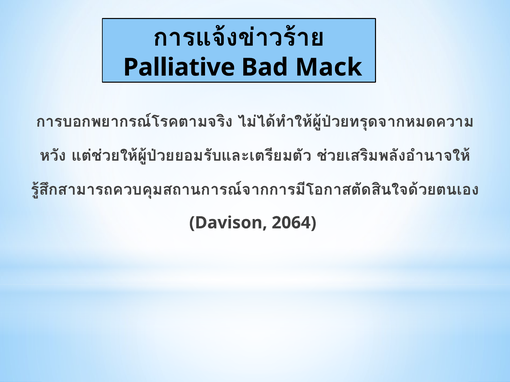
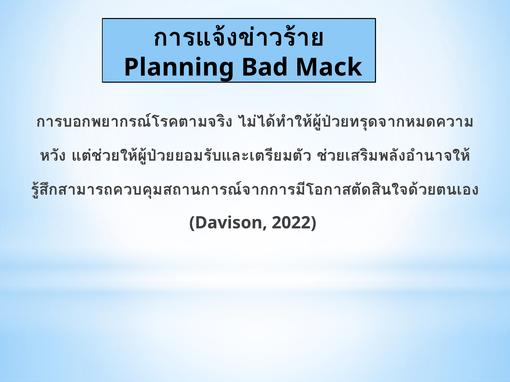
Palliative: Palliative -> Planning (179, 67)
2064: 2064 -> 2022 (294, 223)
